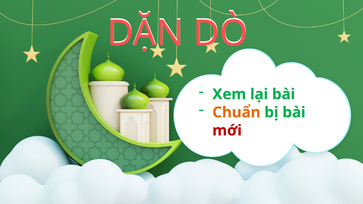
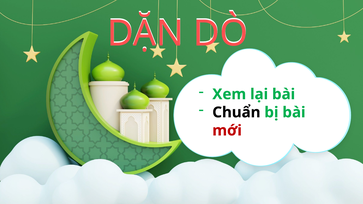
Chuẩn colour: orange -> black (236, 112)
